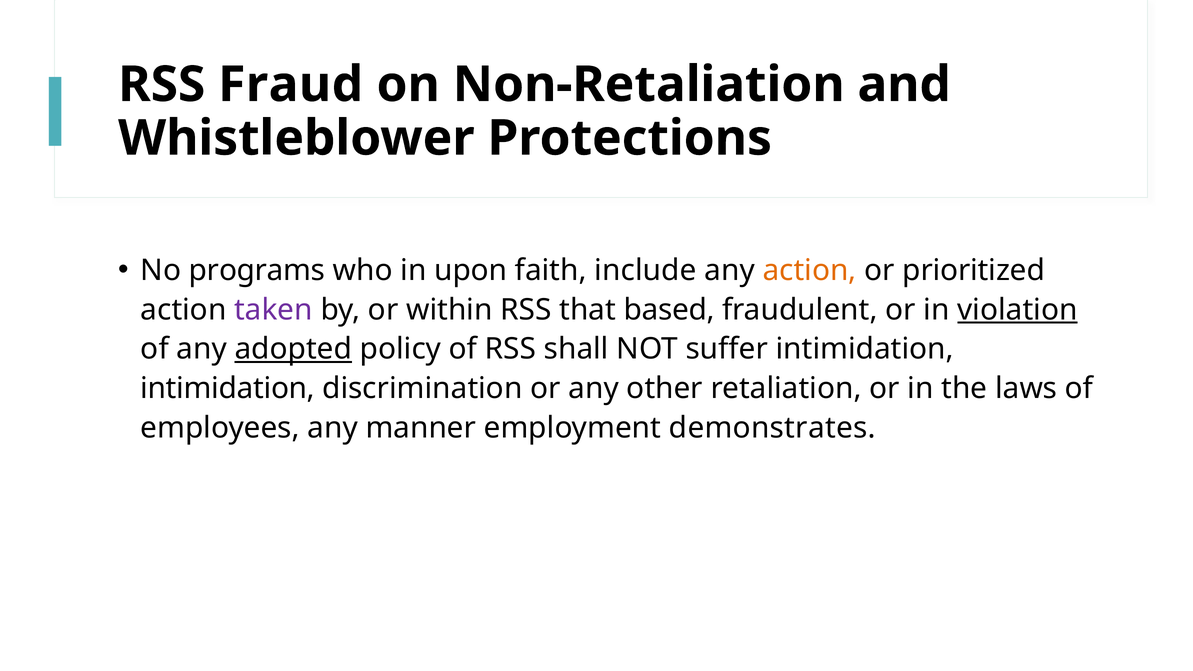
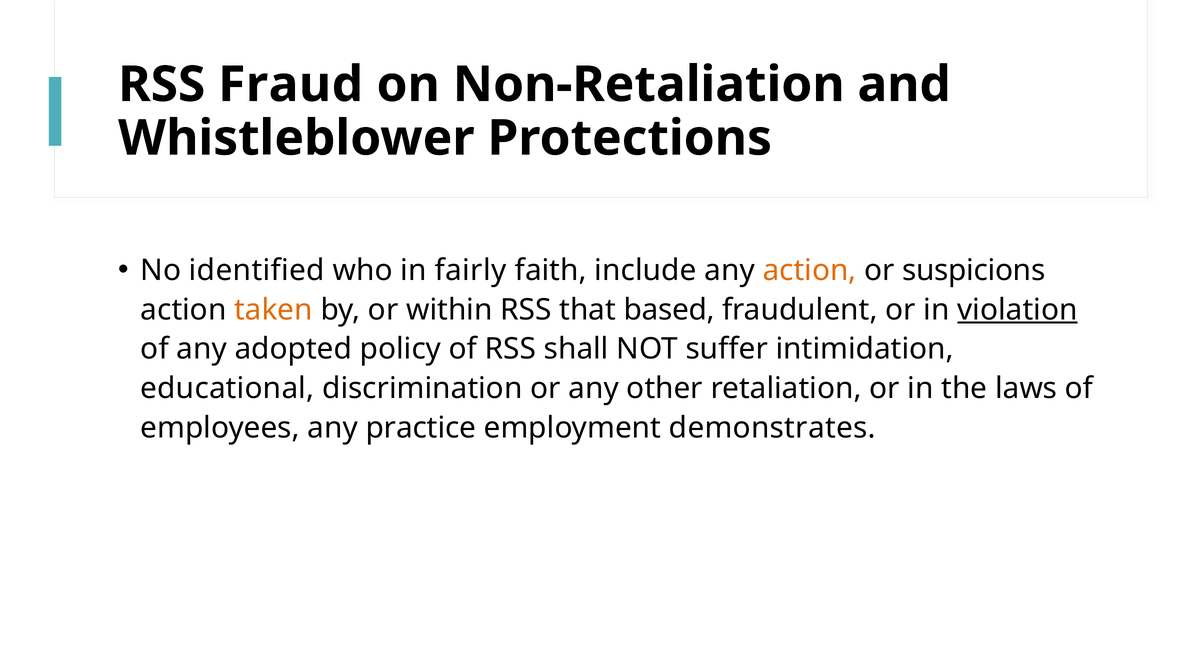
programs: programs -> identified (257, 270)
upon: upon -> fairly (471, 270)
prioritized: prioritized -> suspicions (974, 270)
taken colour: purple -> orange (273, 310)
adopted underline: present -> none (293, 349)
intimidation: intimidation -> educational (227, 389)
manner: manner -> practice (421, 428)
